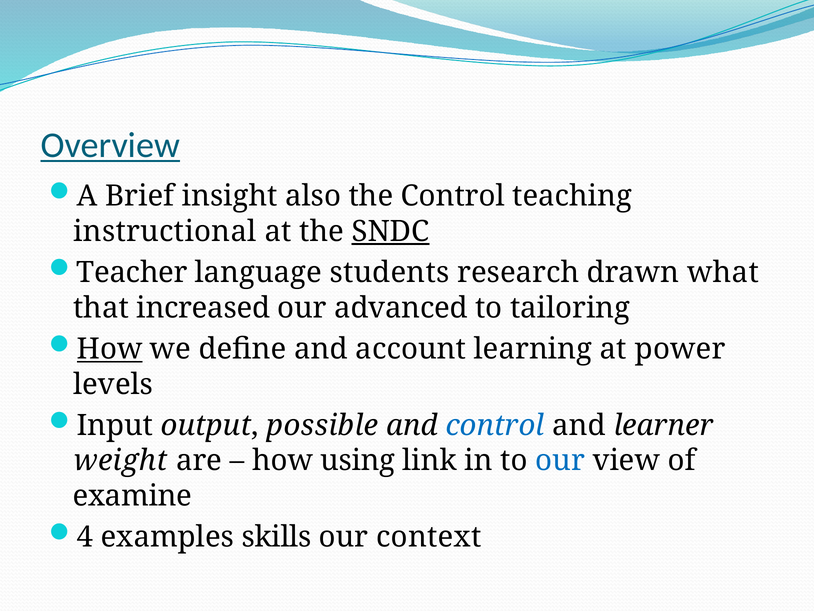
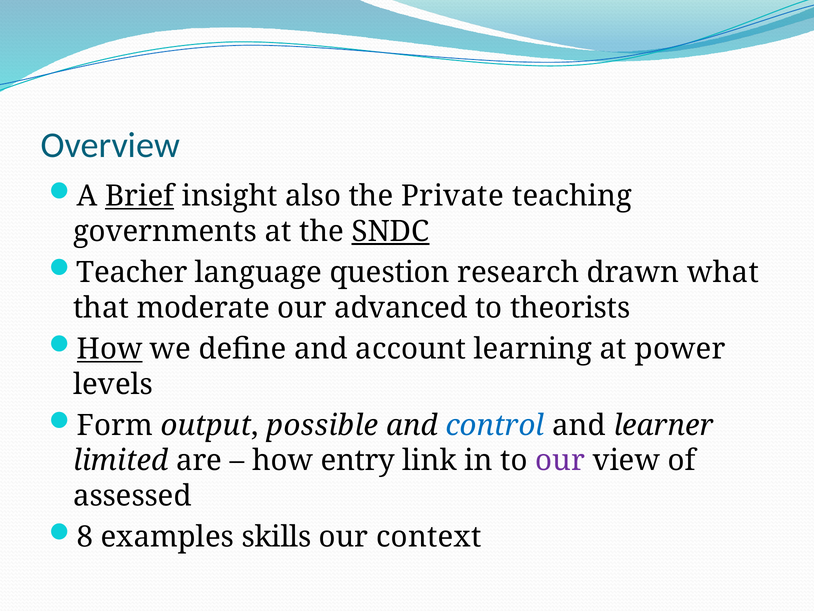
Overview underline: present -> none (110, 145)
Brief underline: none -> present (140, 196)
the Control: Control -> Private (453, 196)
instructional: instructional -> governments (165, 231)
students: students -> question (390, 272)
increased: increased -> moderate (203, 308)
tailoring: tailoring -> theorists (570, 308)
Input: Input -> Form (115, 425)
weight: weight -> limited (121, 460)
using: using -> entry (358, 460)
our colour: blue -> purple (560, 460)
examine: examine -> assessed (132, 496)
4: 4 -> 8 (85, 537)
